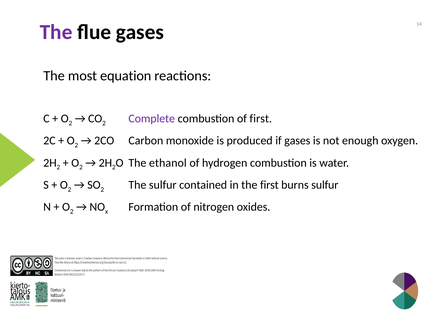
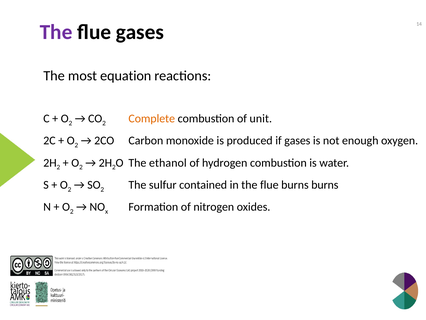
Complete colour: purple -> orange (152, 118)
of first: first -> unit (261, 118)
in the first: first -> flue (269, 185)
burns sulfur: sulfur -> burns (325, 185)
